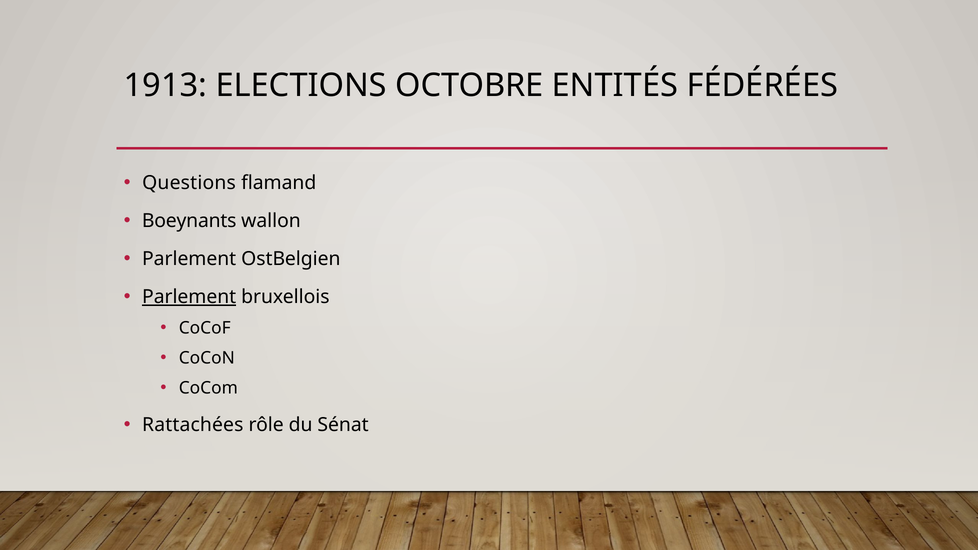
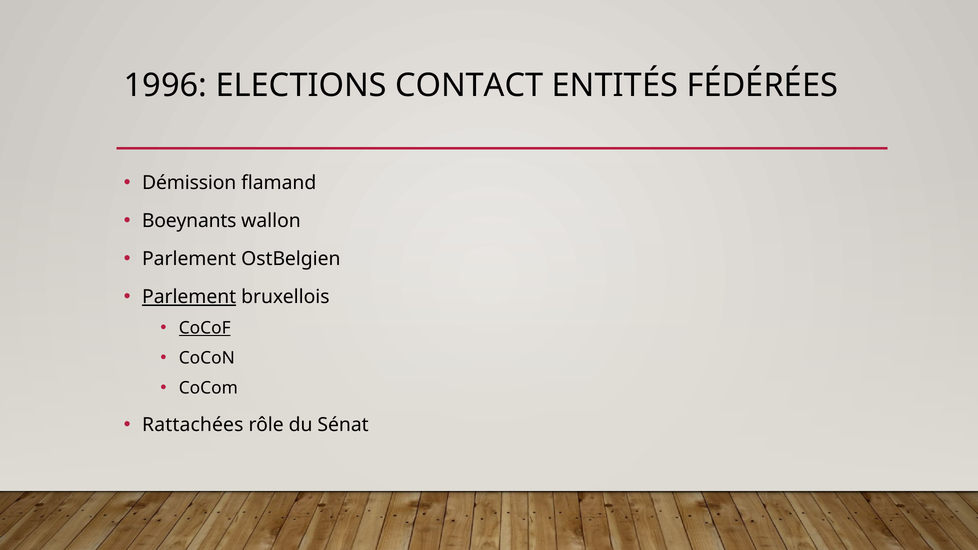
1913: 1913 -> 1996 (165, 86)
OCTOBRE: OCTOBRE -> CONTACT (469, 86)
Questions: Questions -> Démission (189, 183)
CoCoF underline: none -> present (205, 328)
